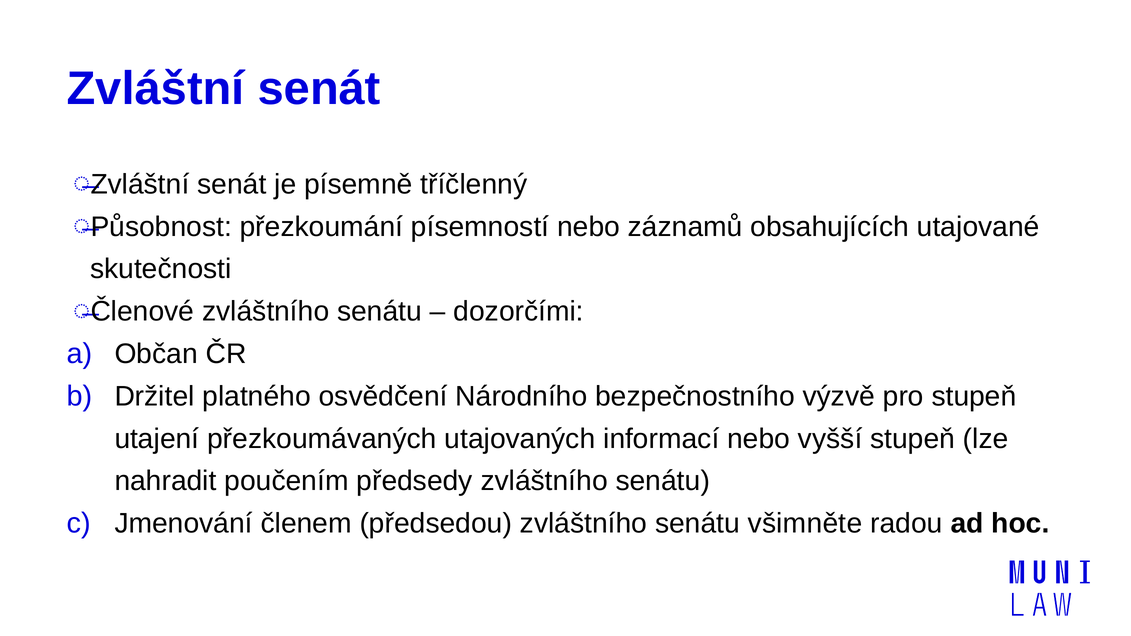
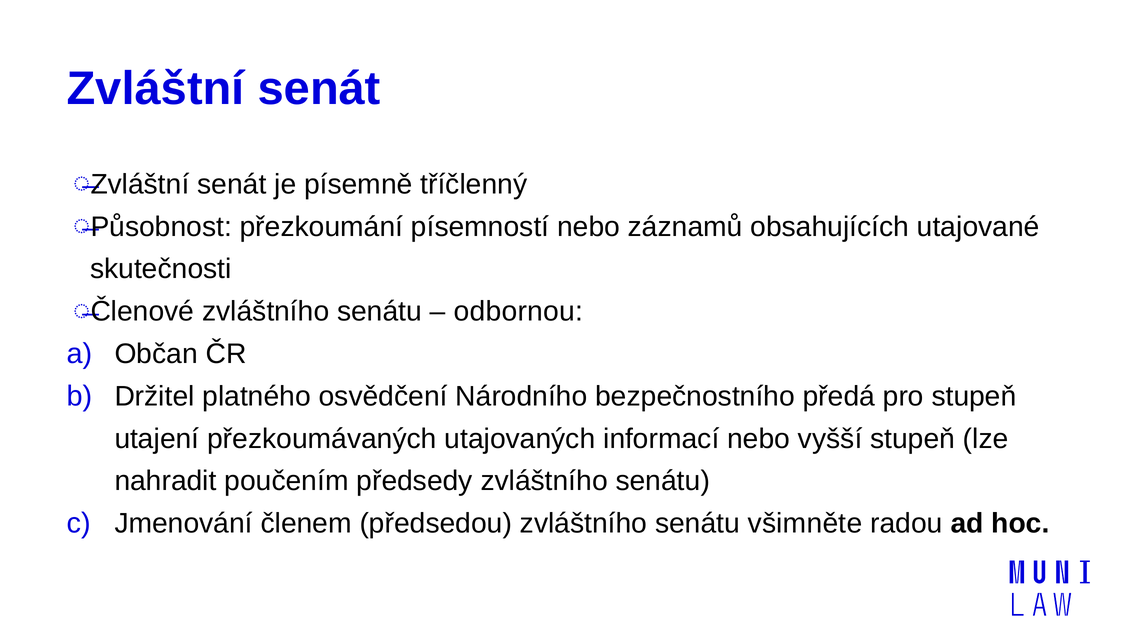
dozorčími: dozorčími -> odbornou (518, 312)
výzvě: výzvě -> předá (839, 396)
